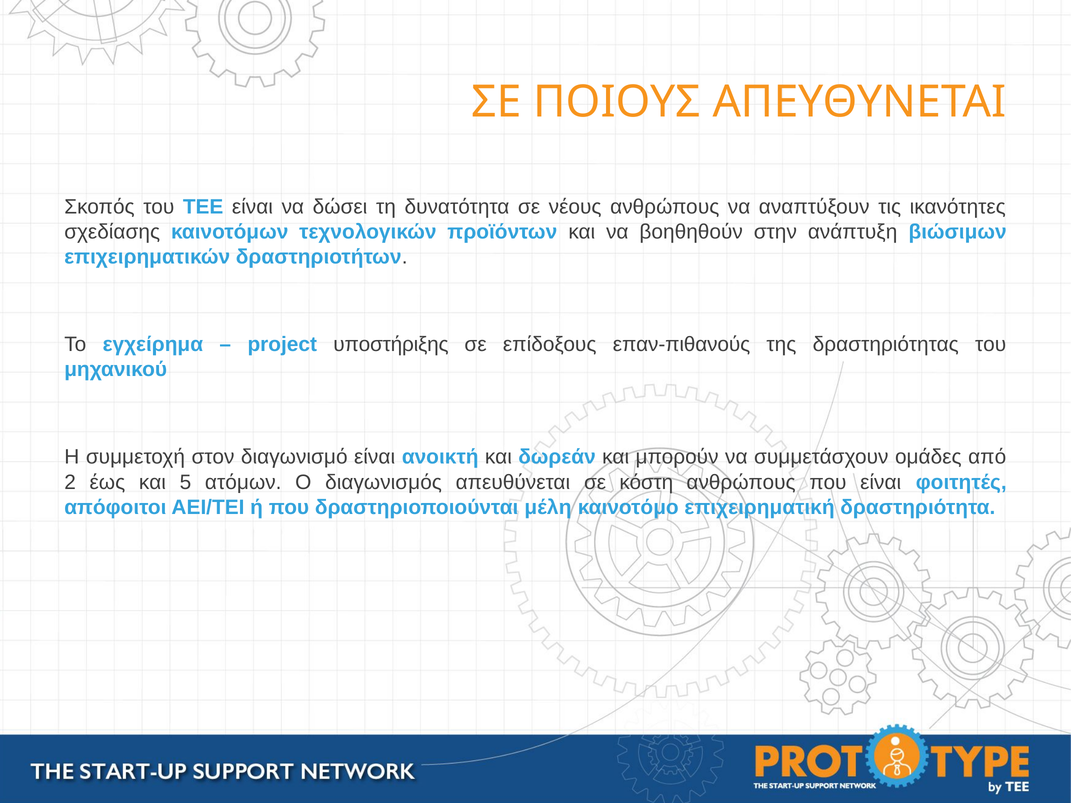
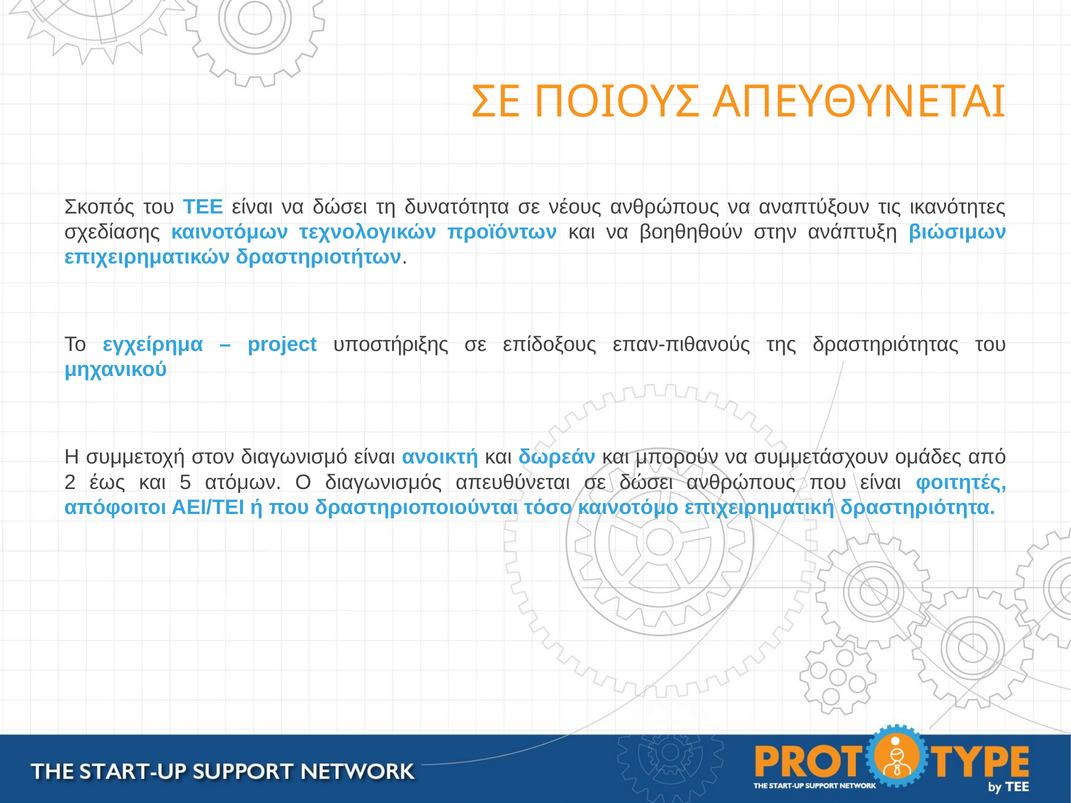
σε κόστη: κόστη -> δώσει (646, 482)
μέλη: μέλη -> τόσο (548, 507)
